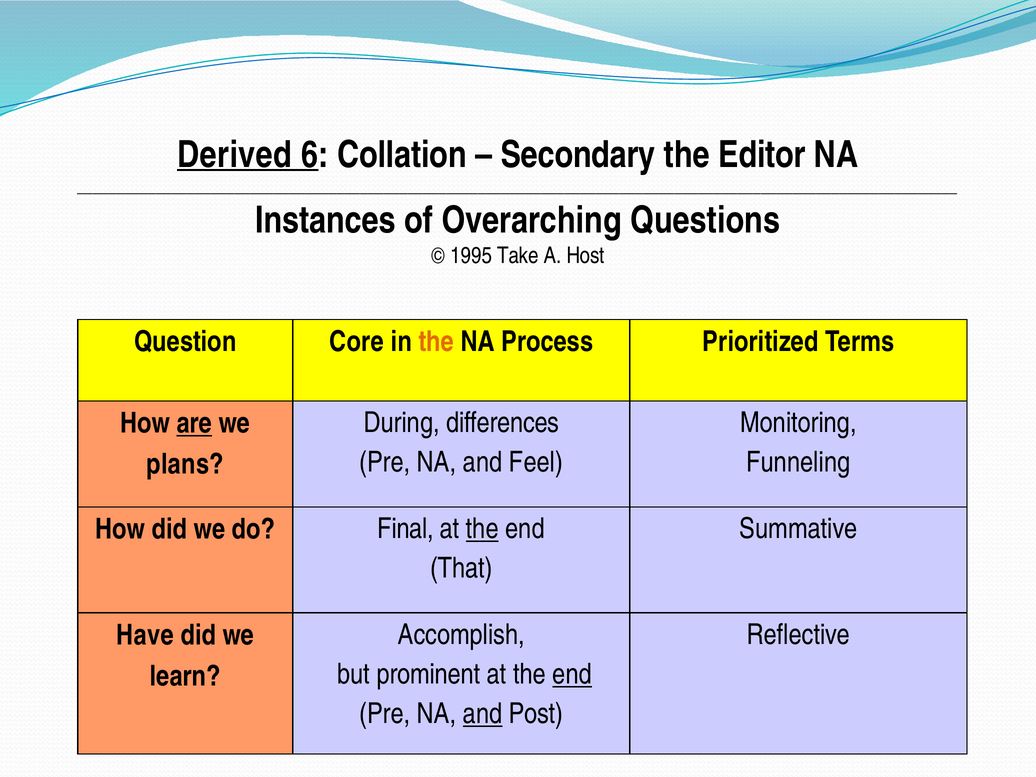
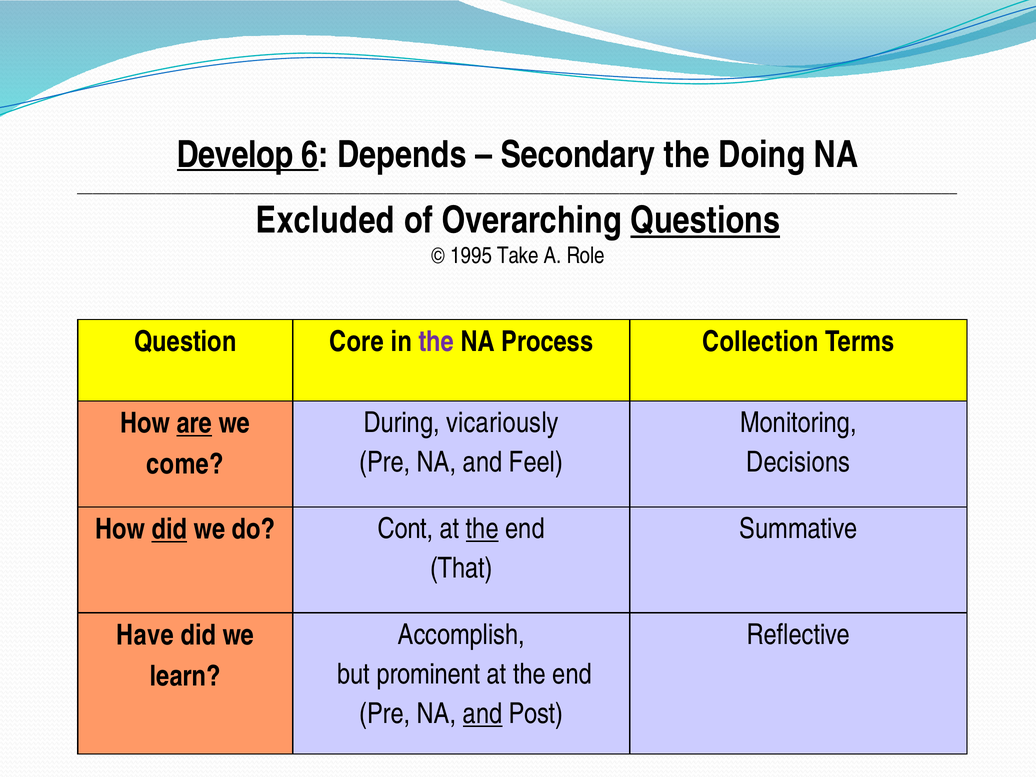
Derived: Derived -> Develop (235, 155)
Collation: Collation -> Depends (402, 155)
Editor: Editor -> Doing (762, 155)
Instances: Instances -> Excluded (325, 221)
Questions underline: none -> present (705, 221)
Host: Host -> Role (586, 256)
the colour: orange -> purple (436, 342)
Prioritized: Prioritized -> Collection (760, 342)
differences: differences -> vicariously (503, 423)
Funneling: Funneling -> Decisions (798, 462)
plans: plans -> come (185, 464)
did underline: none -> present (169, 529)
Final: Final -> Cont (406, 529)
end underline: present -> none (572, 674)
